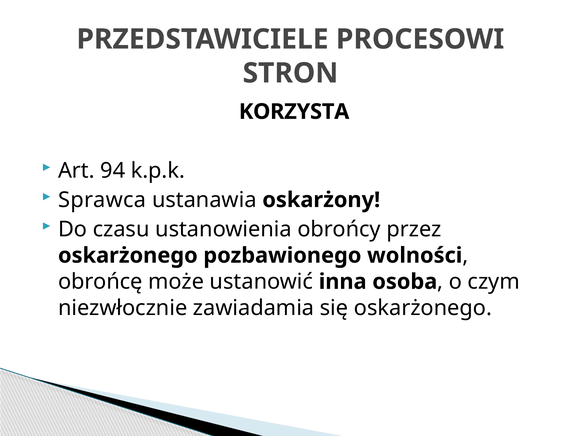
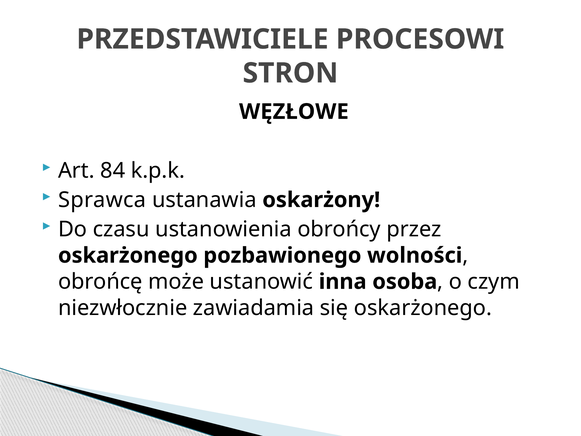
KORZYSTA: KORZYSTA -> WĘZŁOWE (294, 112)
94: 94 -> 84 (113, 170)
